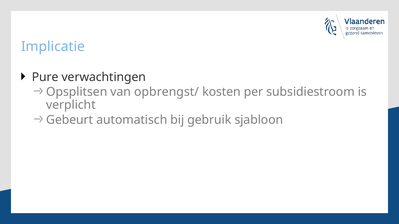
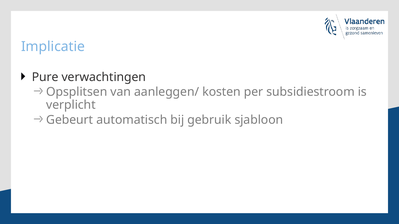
opbrengst/: opbrengst/ -> aanleggen/ (167, 92)
